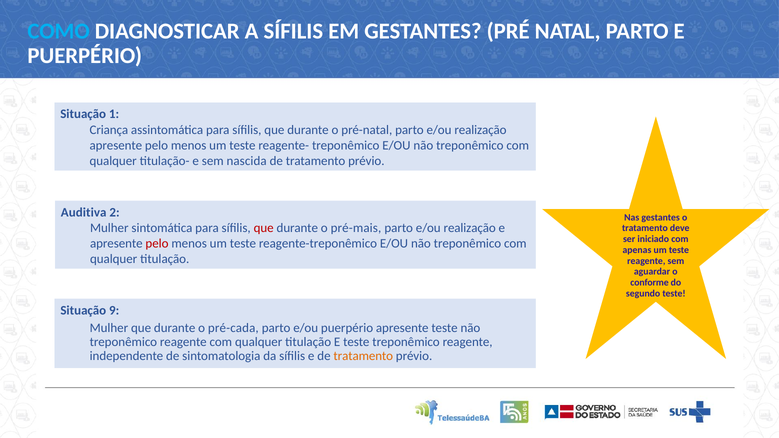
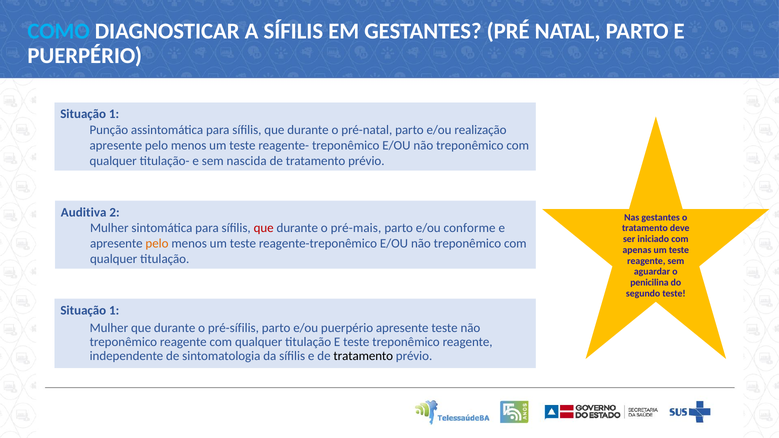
Criança: Criança -> Punção (109, 130)
realização: realização -> conforme (470, 228)
pelo colour: red -> orange (157, 243)
conforme: conforme -> penicilina (649, 283)
9: 9 -> 1 (114, 310)
pré-cada: pré-cada -> pré-sífilis (233, 328)
tratamento colour: orange -> black (363, 356)
